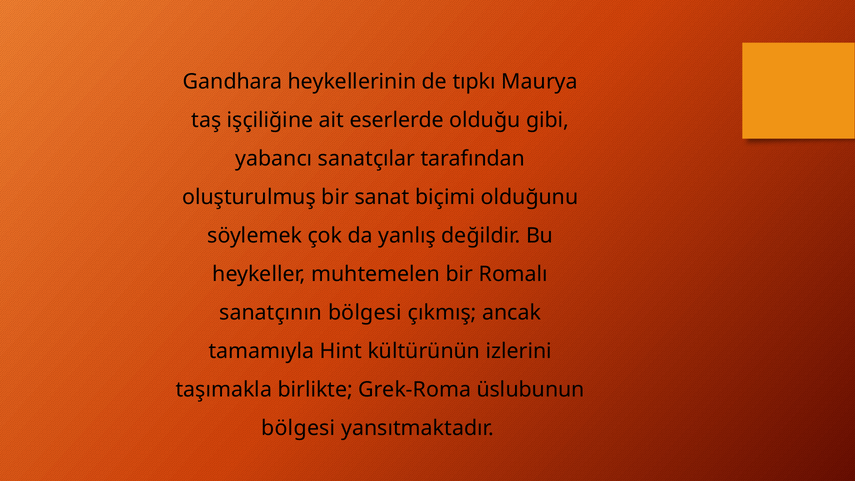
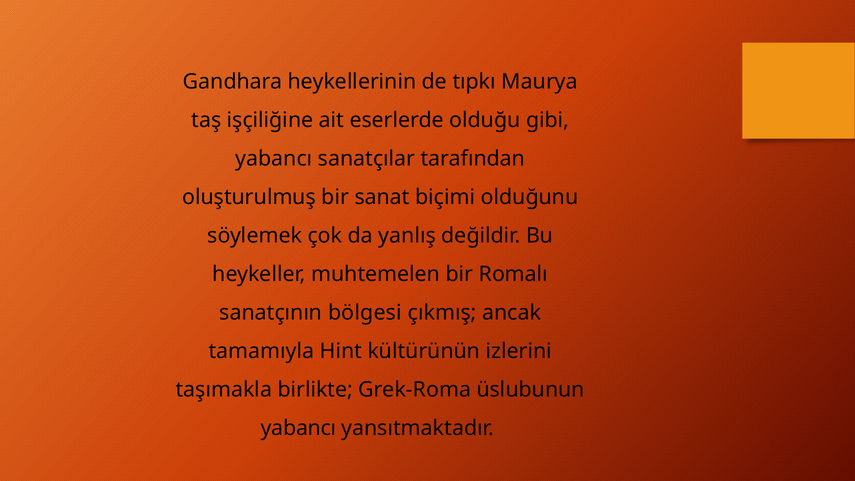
bölgesi: bölgesi -> yabancı (299, 428)
